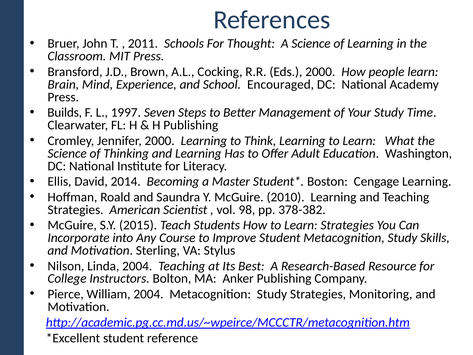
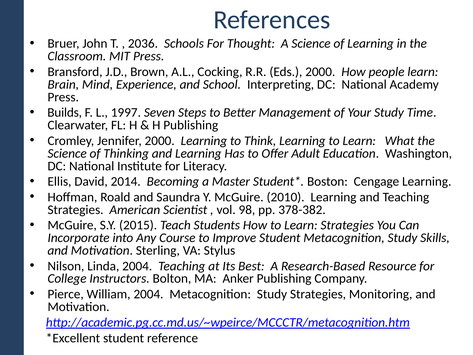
2011: 2011 -> 2036 (143, 44)
Encouraged: Encouraged -> Interpreting (281, 84)
